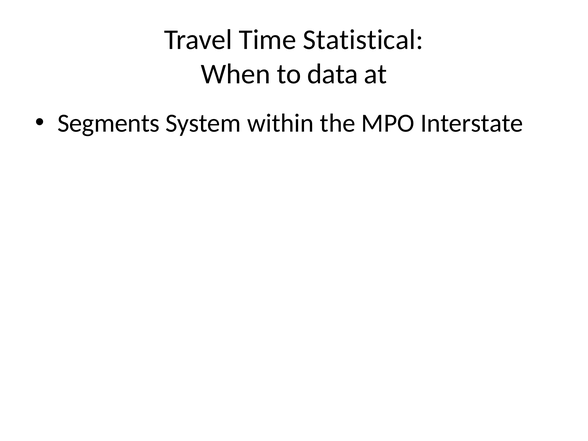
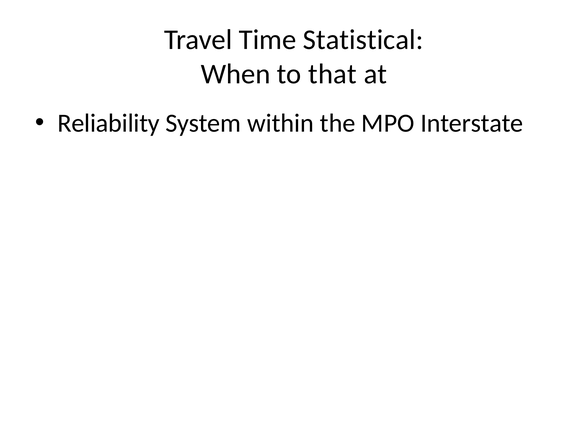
data: data -> that (333, 74)
Segments: Segments -> Reliability (109, 123)
